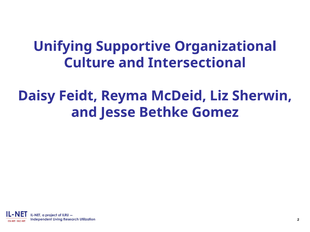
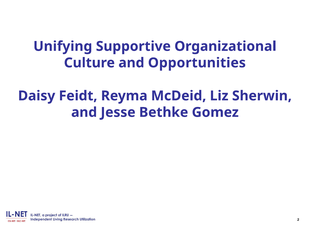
Intersectional: Intersectional -> Opportunities (197, 63)
